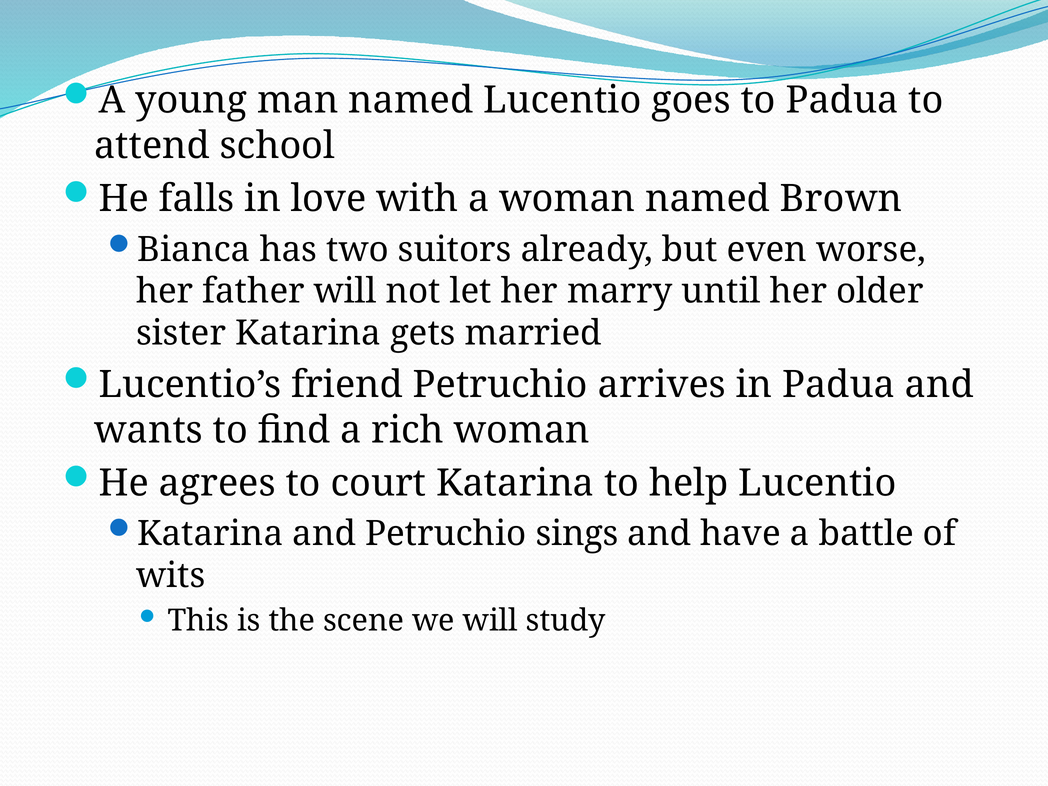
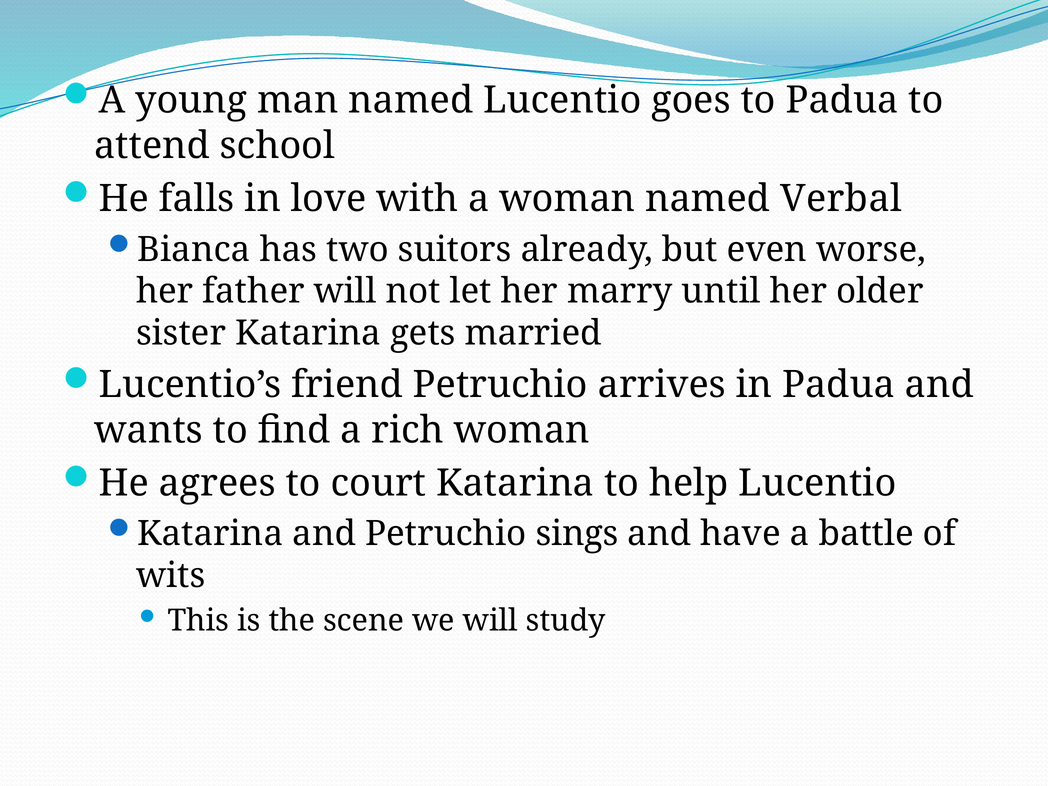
Brown: Brown -> Verbal (841, 199)
